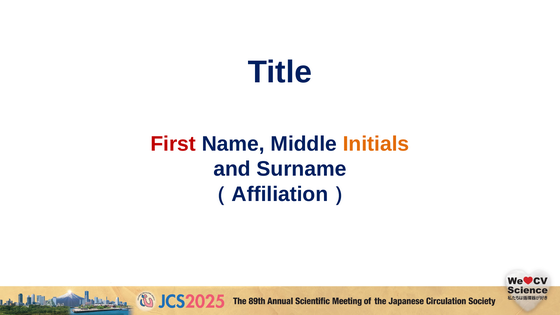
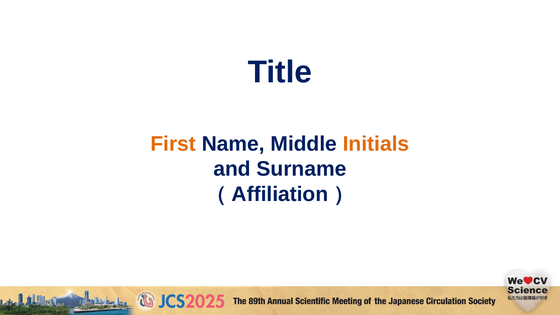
First colour: red -> orange (173, 144)
